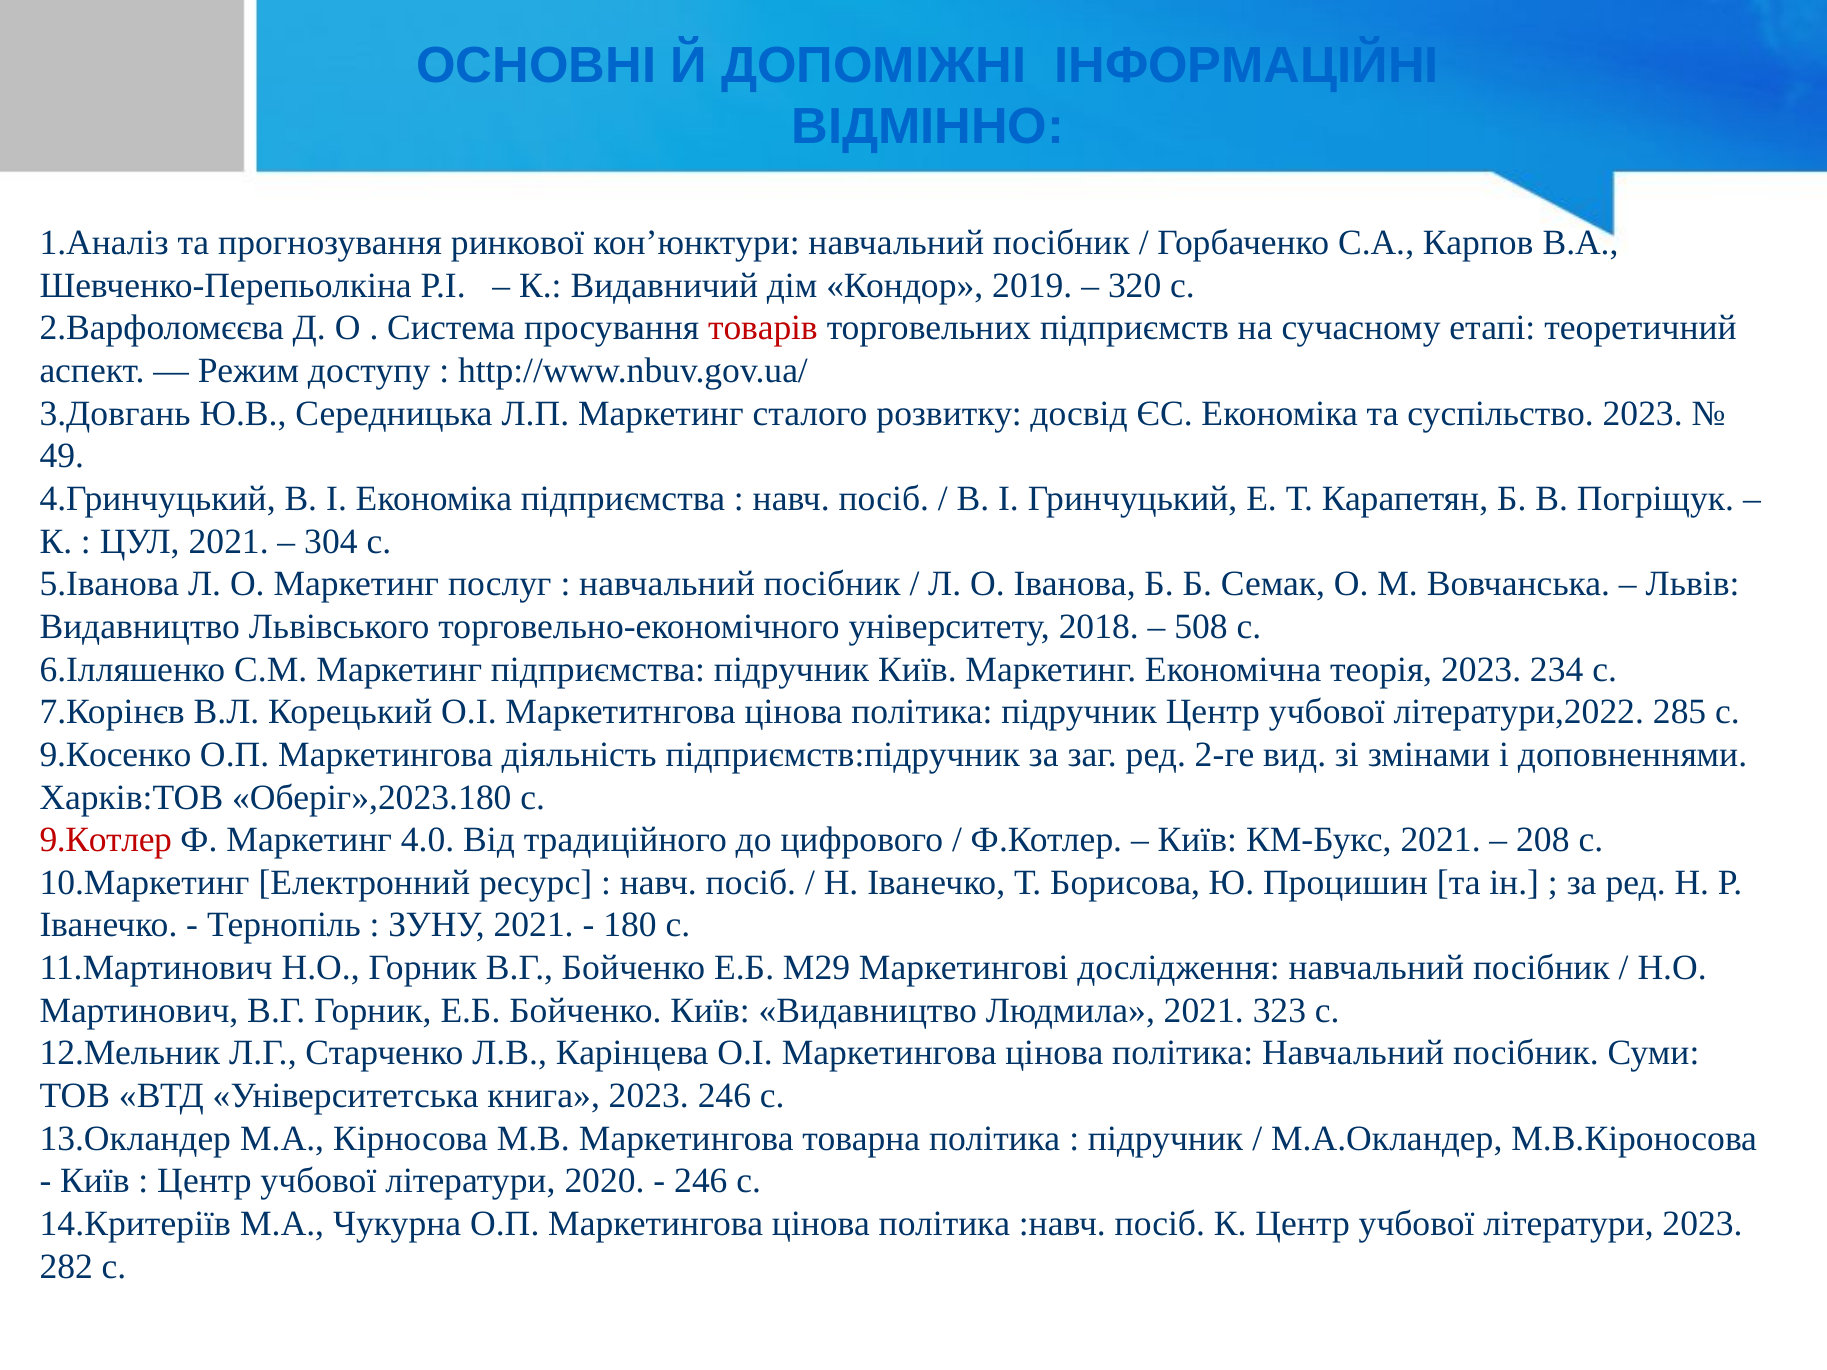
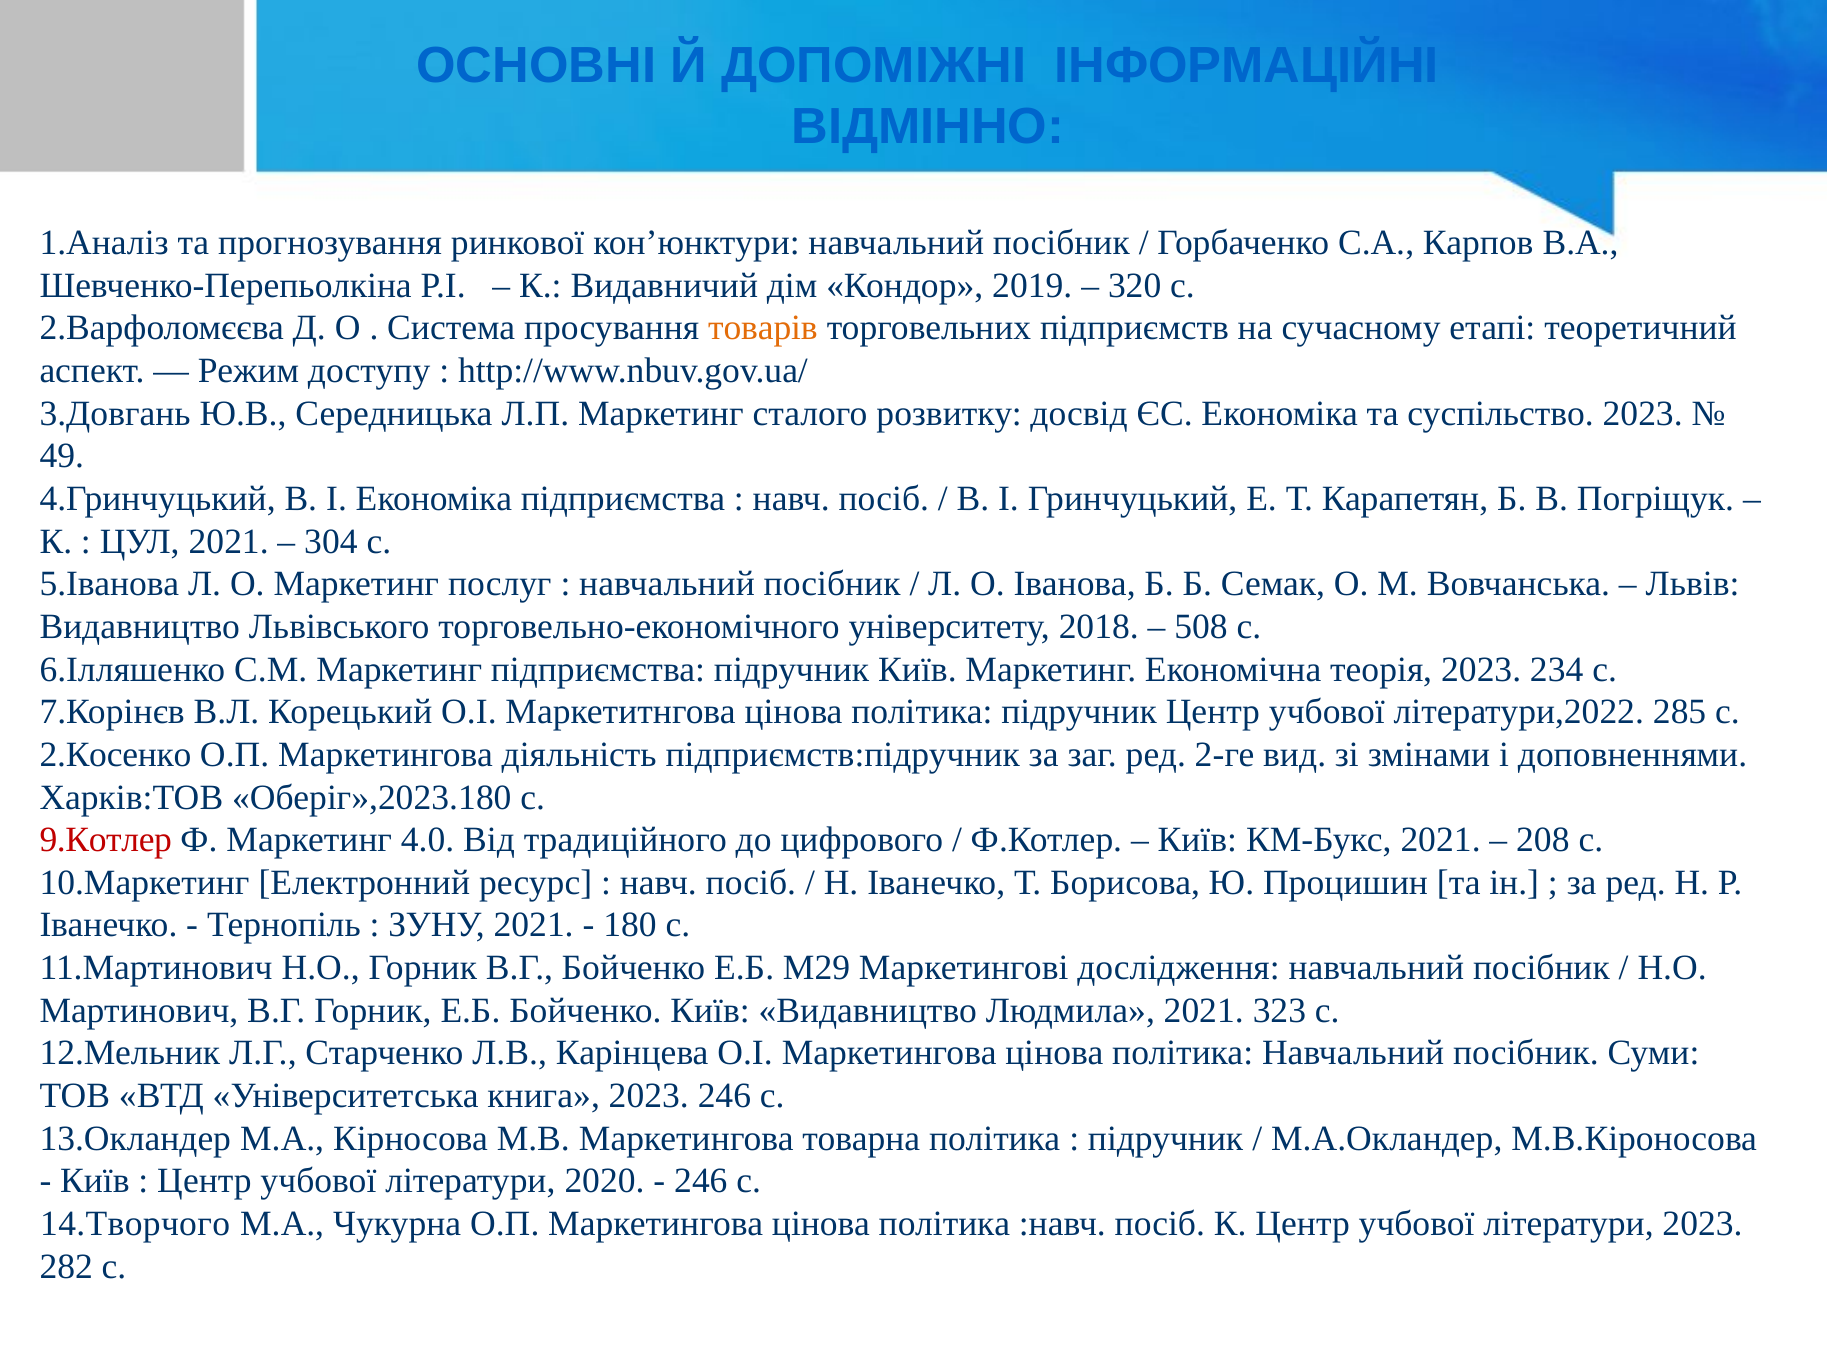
товарів colour: red -> orange (763, 328)
9.Косенко: 9.Косенко -> 2.Косенко (116, 755)
14.Критеріїв: 14.Критеріїв -> 14.Творчого (135, 1224)
